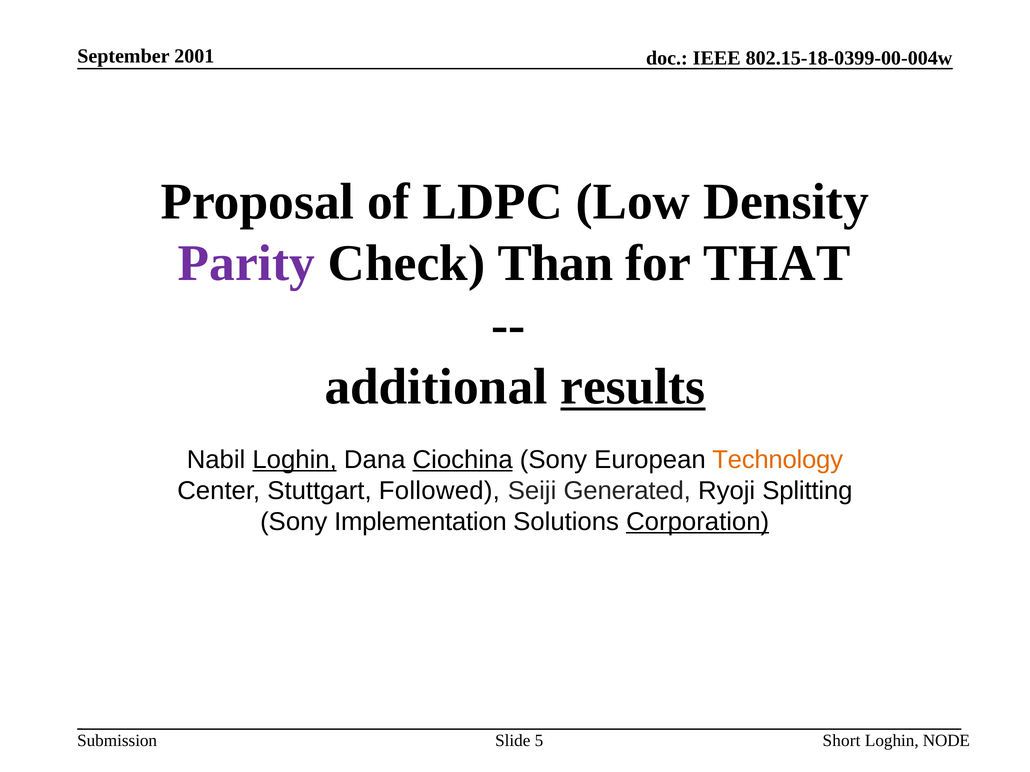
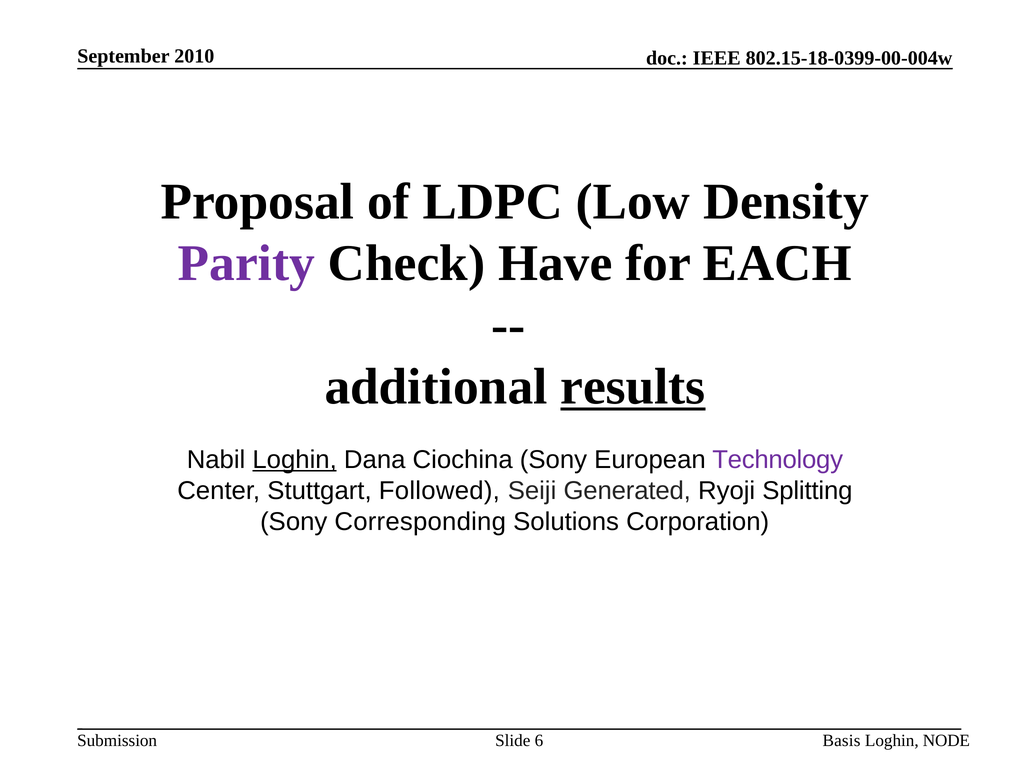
2001: 2001 -> 2010 (194, 56)
Than: Than -> Have (555, 264)
THAT: THAT -> EACH (777, 264)
Ciochina underline: present -> none (463, 460)
Technology colour: orange -> purple (778, 460)
Implementation: Implementation -> Corresponding (420, 522)
Corporation underline: present -> none (698, 522)
Short: Short -> Basis (842, 741)
5: 5 -> 6 (539, 741)
